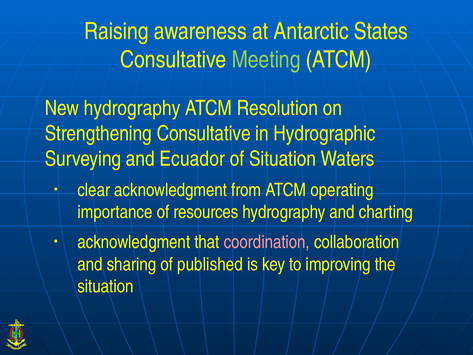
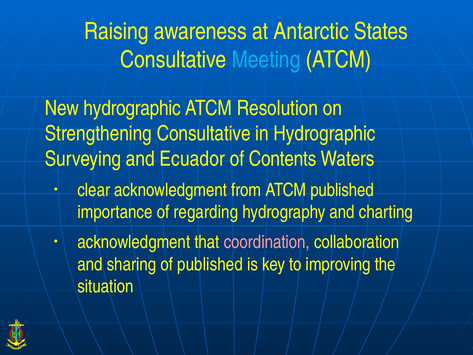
Meeting colour: light green -> light blue (266, 60)
New hydrography: hydrography -> hydrographic (132, 108)
of Situation: Situation -> Contents (283, 159)
ATCM operating: operating -> published (342, 190)
resources: resources -> regarding (206, 212)
